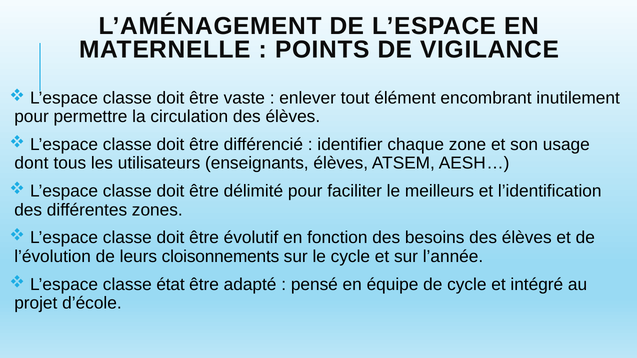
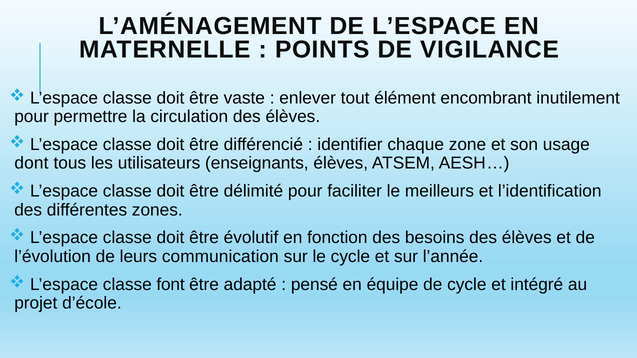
cloisonnements: cloisonnements -> communication (220, 257)
état: état -> font (171, 285)
